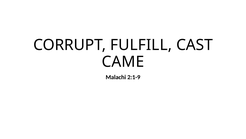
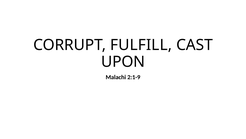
CAME: CAME -> UPON (123, 61)
